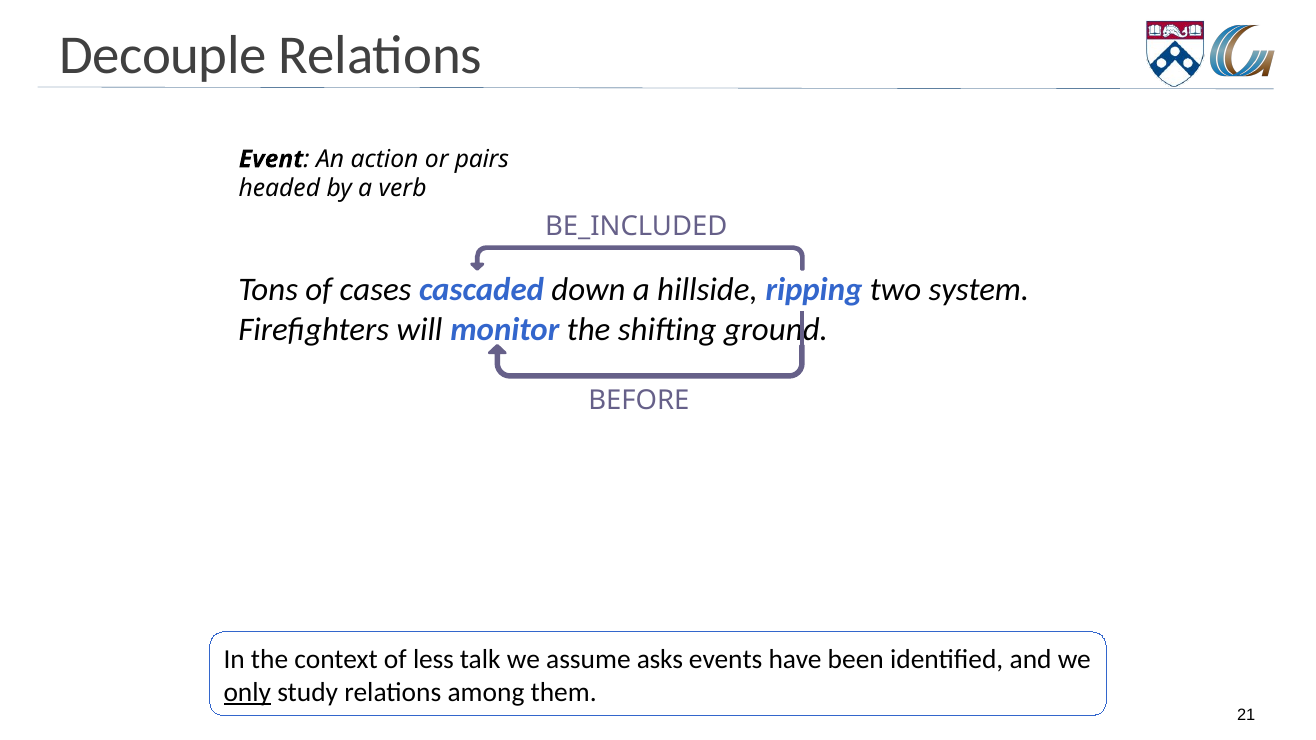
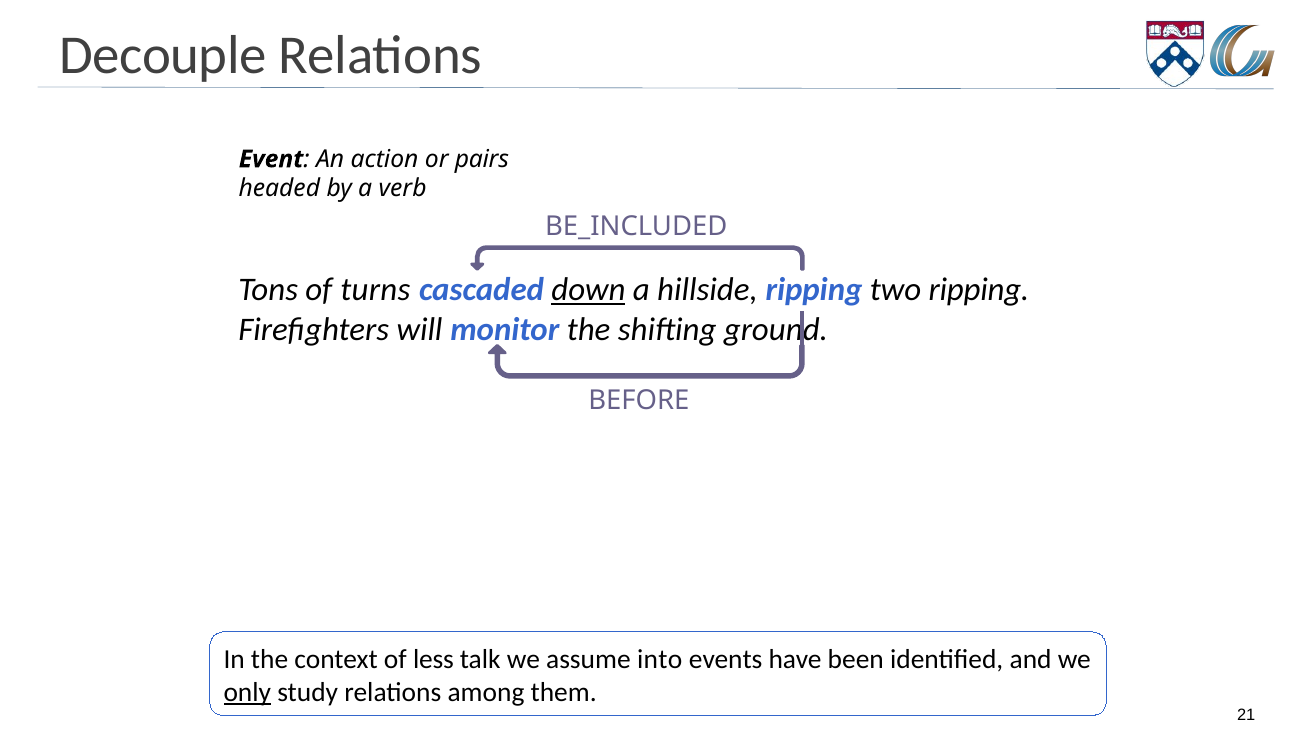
cases: cases -> turns (375, 290)
down underline: none -> present (588, 290)
two system: system -> ripping (979, 290)
asks: asks -> into (660, 659)
